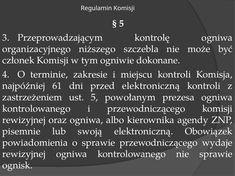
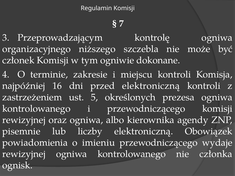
5: 5 -> 7 (122, 23)
61: 61 -> 16 (57, 86)
powołanym: powołanym -> określonych (130, 97)
swoją: swoją -> liczby (90, 131)
o sprawie: sprawie -> imieniu (98, 143)
nie sprawie: sprawie -> członka (216, 154)
